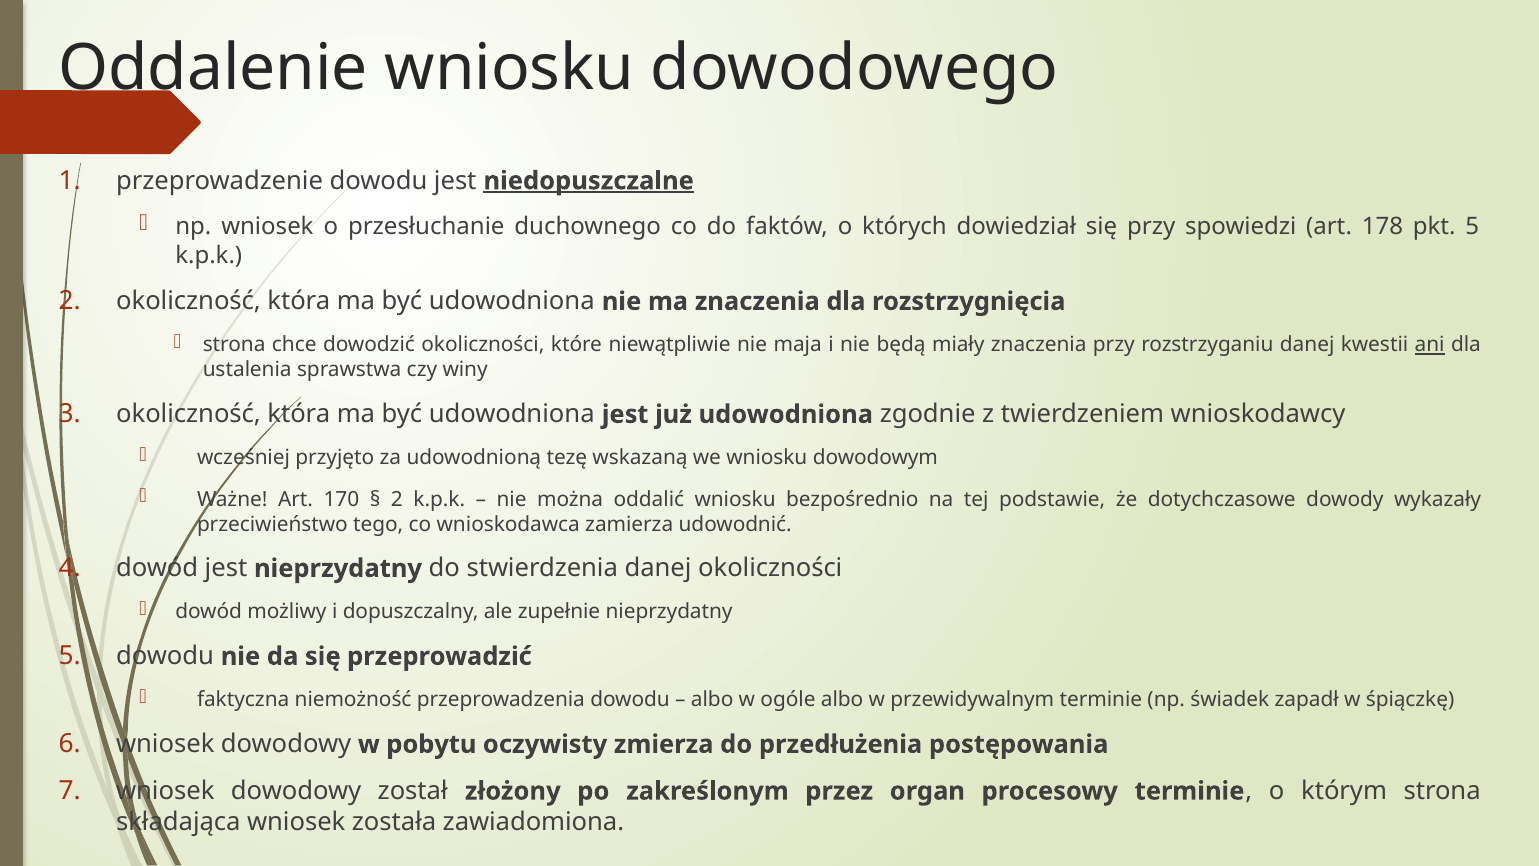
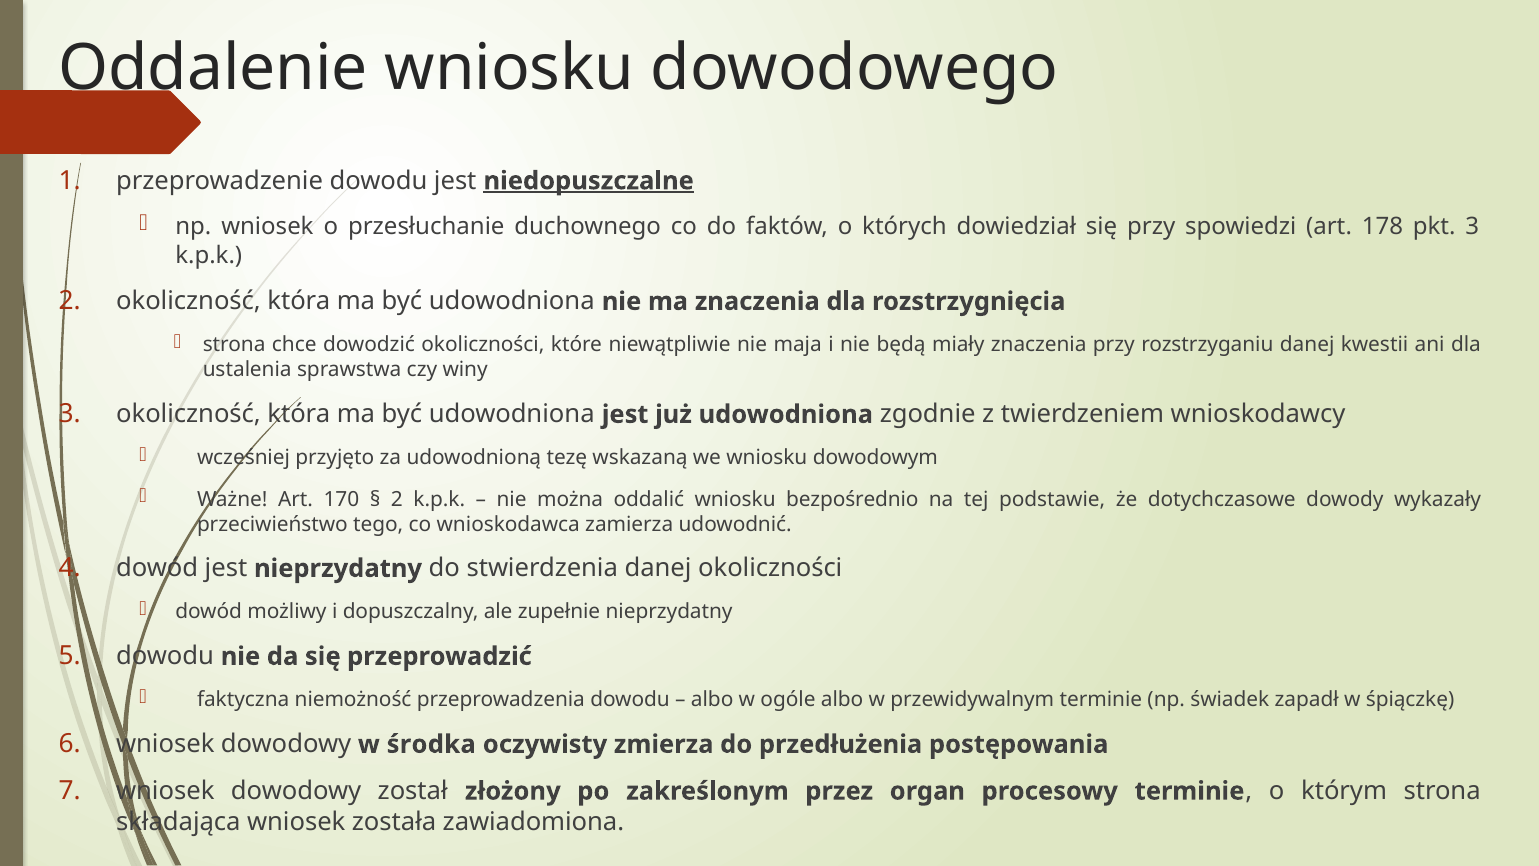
pkt 5: 5 -> 3 (1472, 227)
ani underline: present -> none (1430, 345)
pobytu: pobytu -> środka (431, 744)
